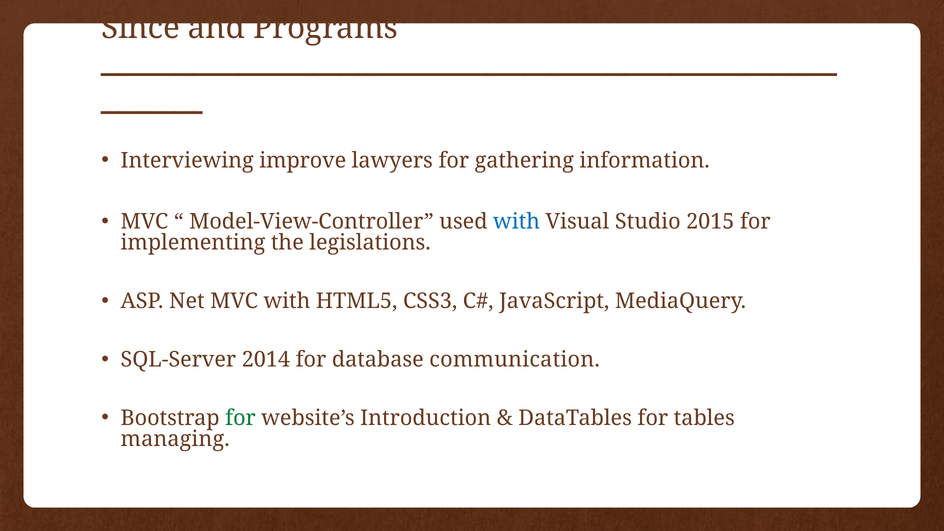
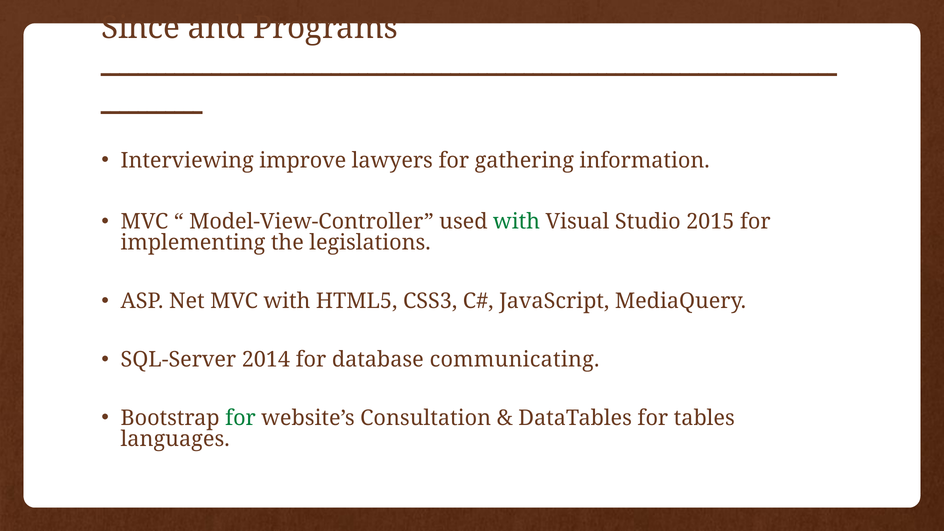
with colour: blue -> green (517, 222)
communication: communication -> communicating (515, 360)
Introduction: Introduction -> Consultation (426, 418)
managing: managing -> languages (175, 439)
